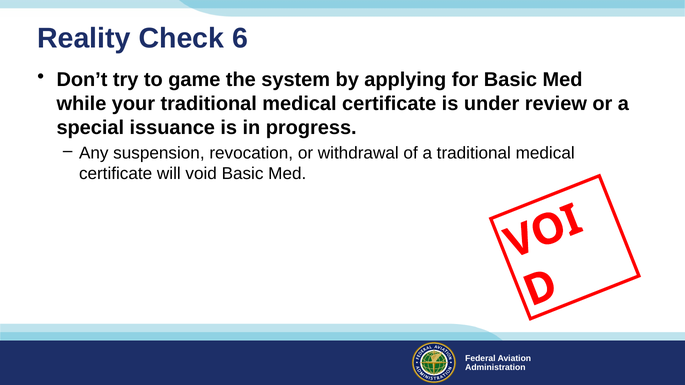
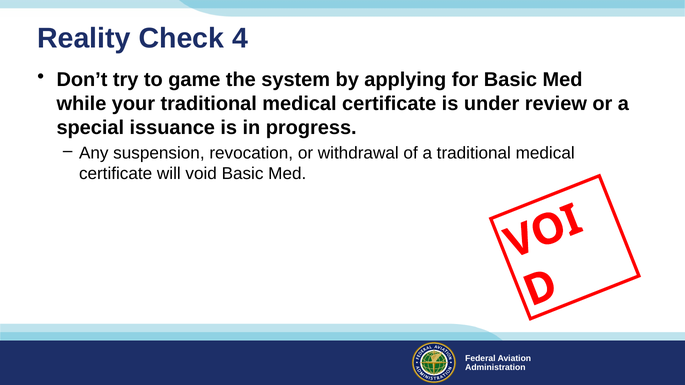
6: 6 -> 4 (240, 38)
